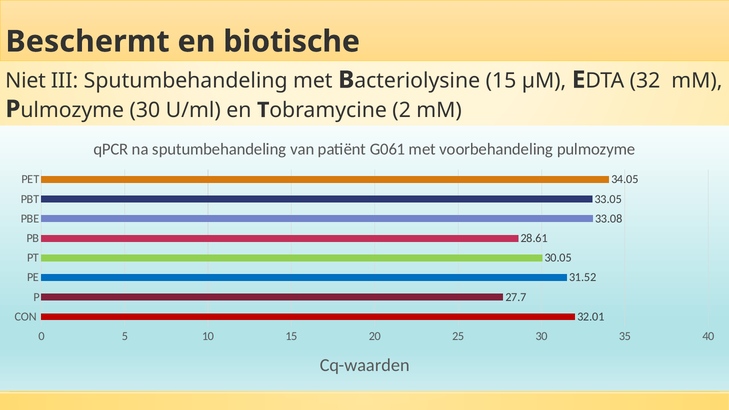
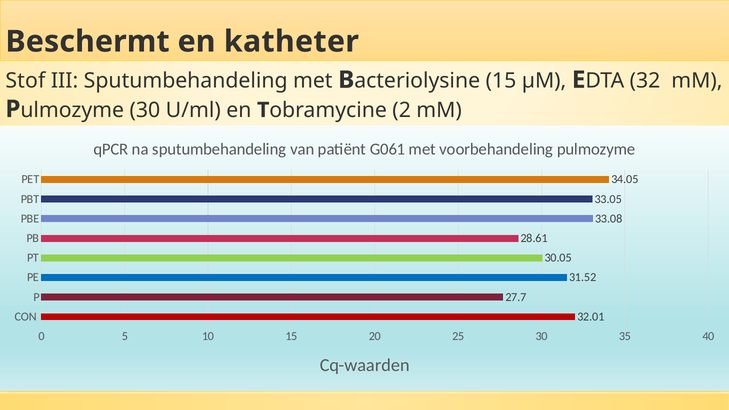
biotische: biotische -> katheter (291, 42)
Niet: Niet -> Stof (25, 81)
